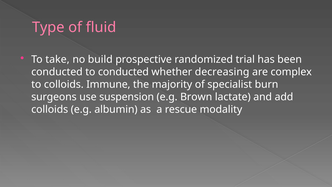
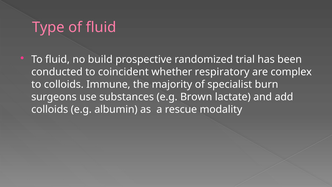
To take: take -> fluid (58, 59)
to conducted: conducted -> coincident (123, 72)
decreasing: decreasing -> respiratory (222, 72)
suspension: suspension -> substances (127, 97)
